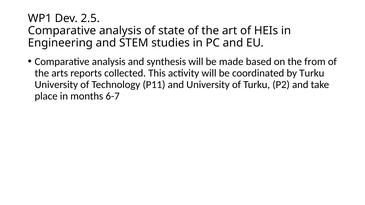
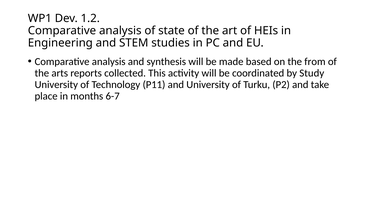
2.5: 2.5 -> 1.2 (90, 18)
by Turku: Turku -> Study (312, 73)
